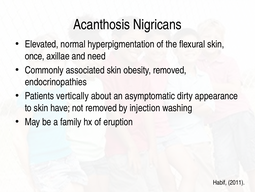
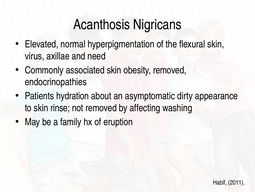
once: once -> virus (35, 56)
vertically: vertically -> hydration (73, 96)
have: have -> rinse (60, 108)
injection: injection -> affecting (145, 108)
